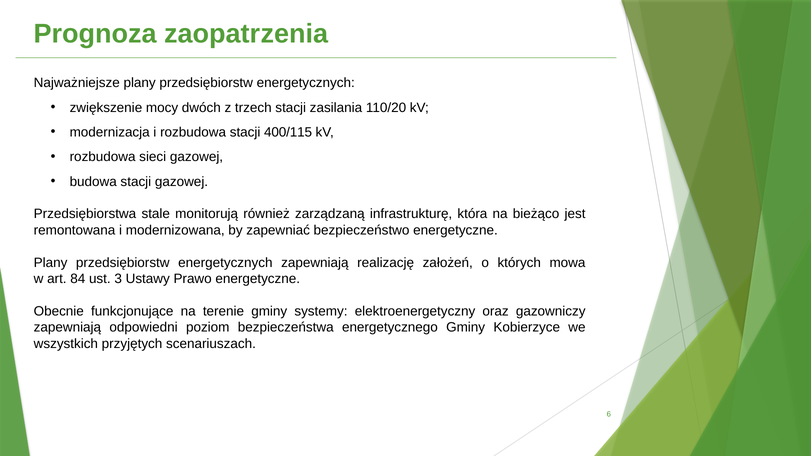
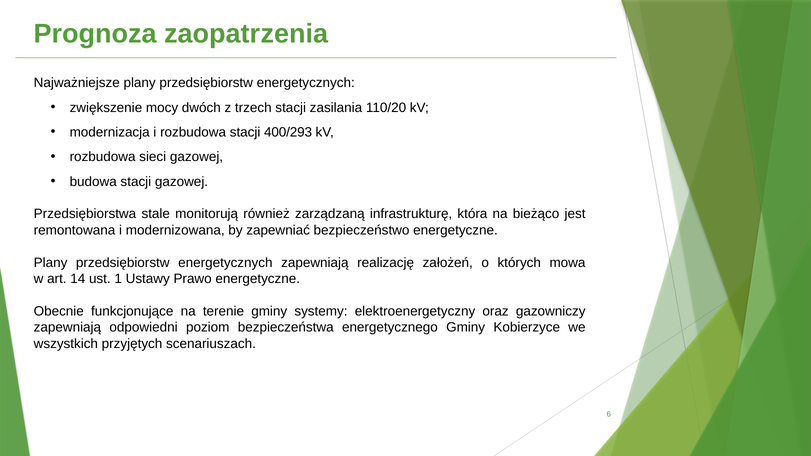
400/115: 400/115 -> 400/293 (288, 132)
84: 84 -> 14 (78, 279)
3: 3 -> 1 (118, 279)
